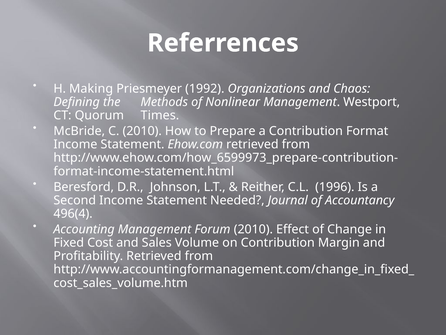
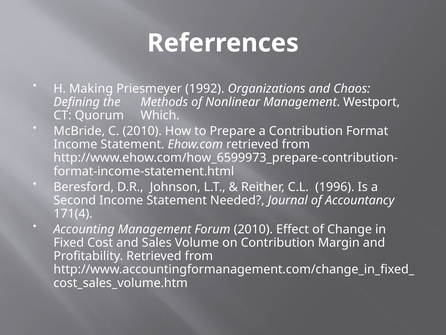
Times: Times -> Which (160, 115)
496(4: 496(4 -> 171(4 (73, 213)
